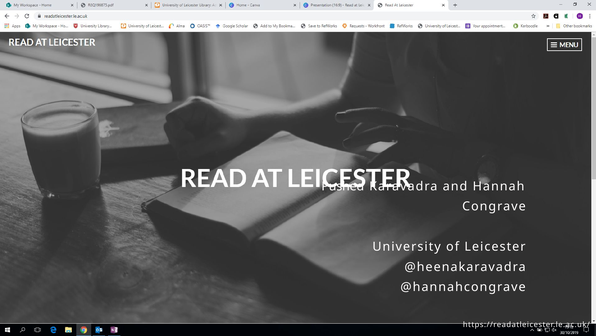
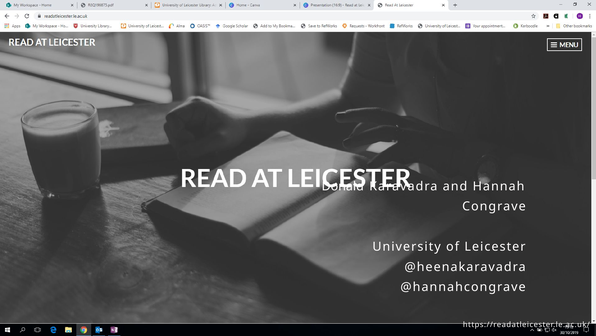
Pushed: Pushed -> Donald (343, 186)
